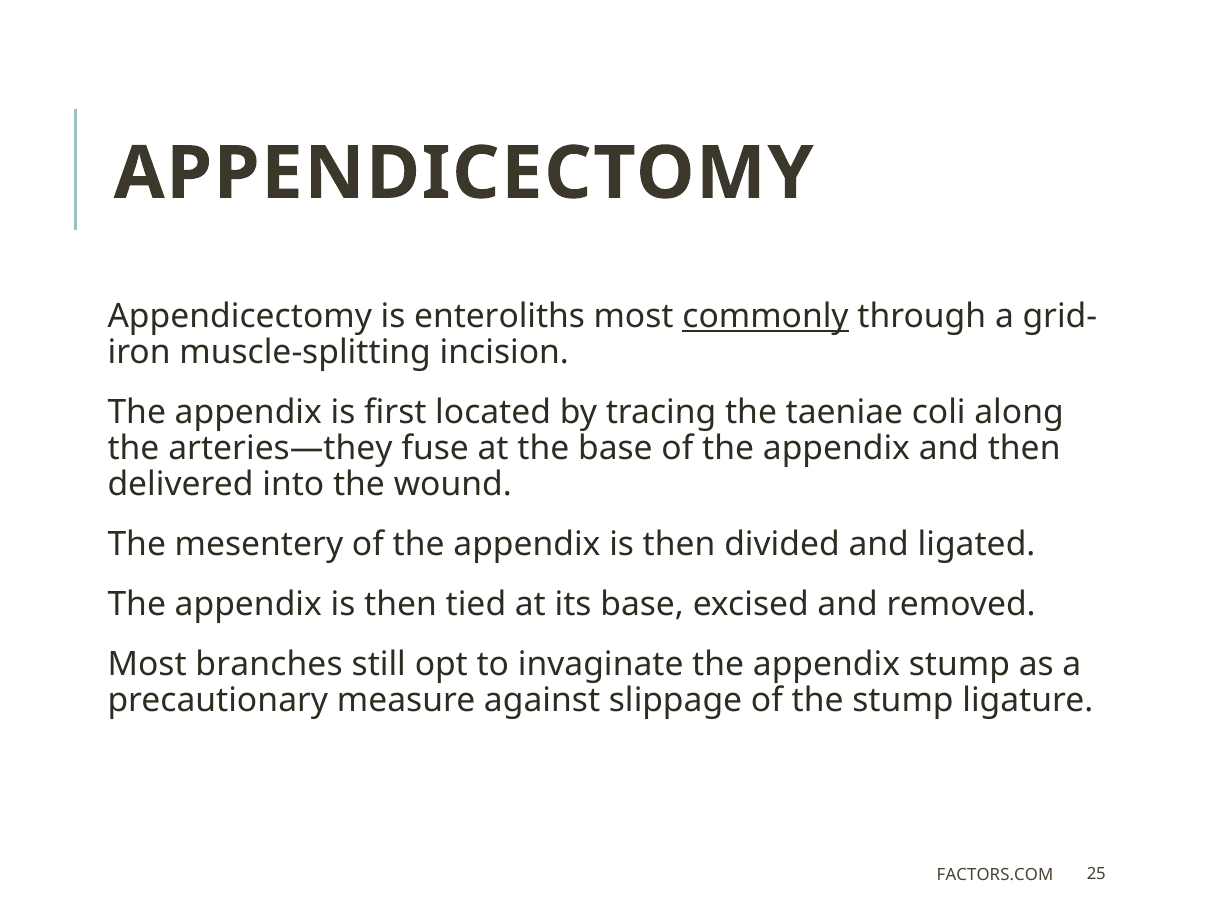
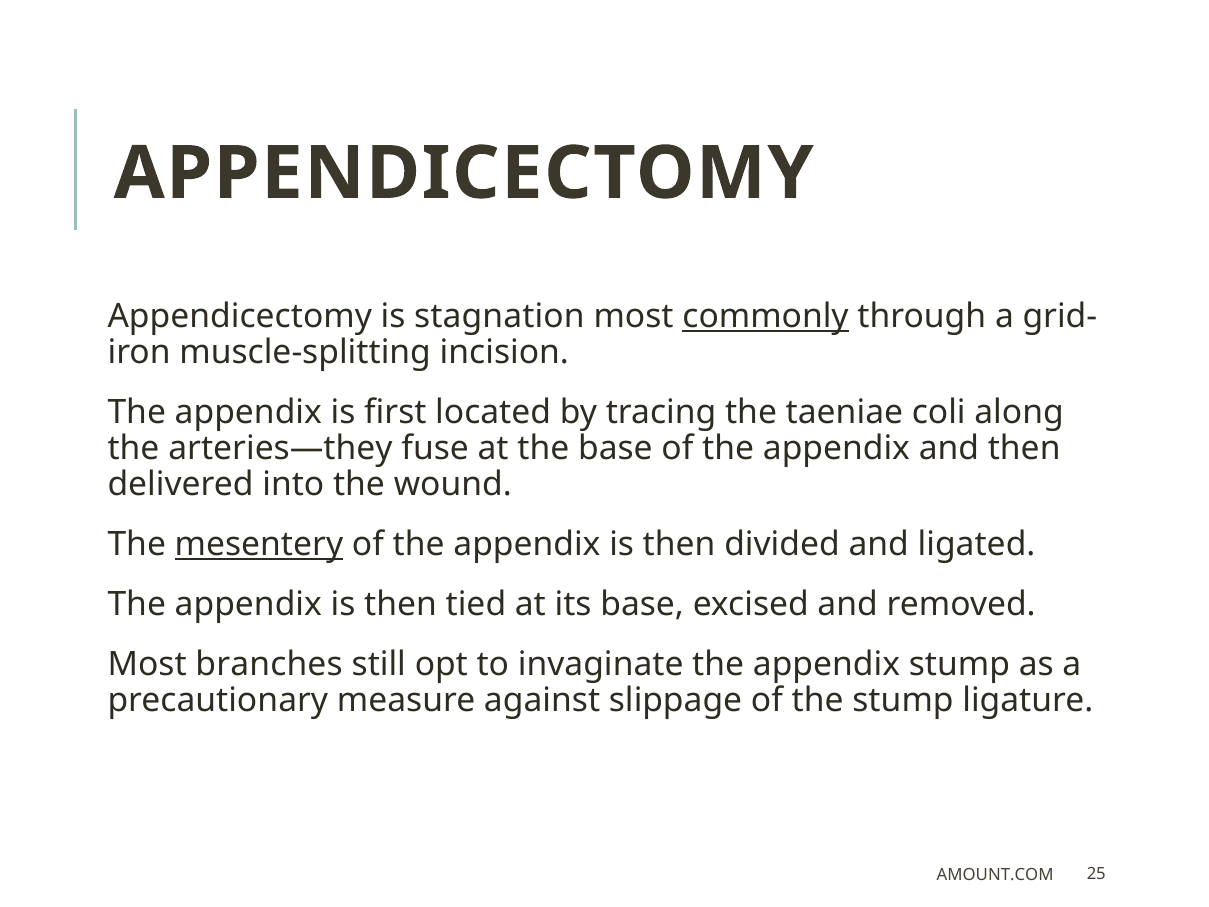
enteroliths: enteroliths -> stagnation (499, 316)
mesentery underline: none -> present (259, 544)
FACTORS.COM: FACTORS.COM -> AMOUNT.COM (995, 875)
